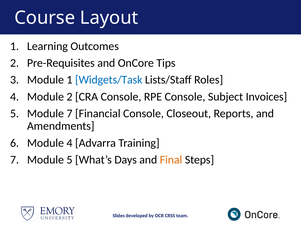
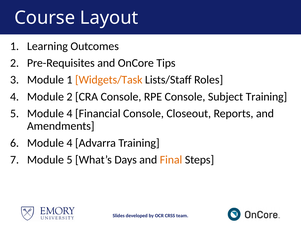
Widgets/Task colour: blue -> orange (109, 80)
Subject Invoices: Invoices -> Training (266, 97)
5 Module 7: 7 -> 4 (69, 113)
